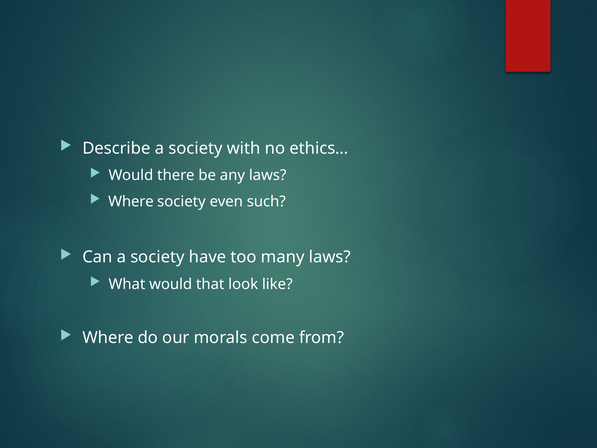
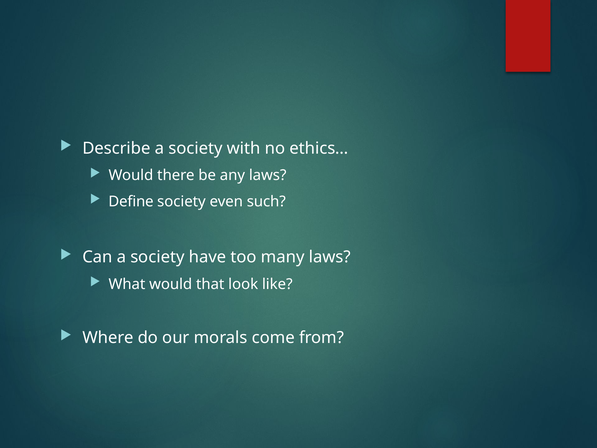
Where: Where -> Define (131, 201)
